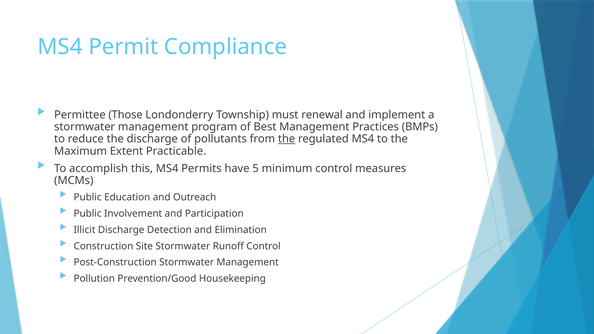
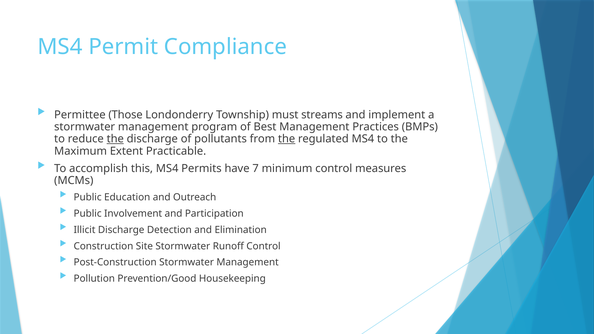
renewal: renewal -> streams (322, 115)
the underline: none -> present (115, 139)
5: 5 -> 7 (256, 169)
